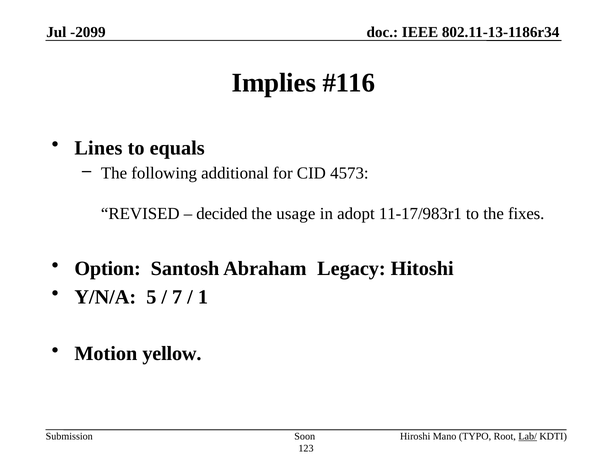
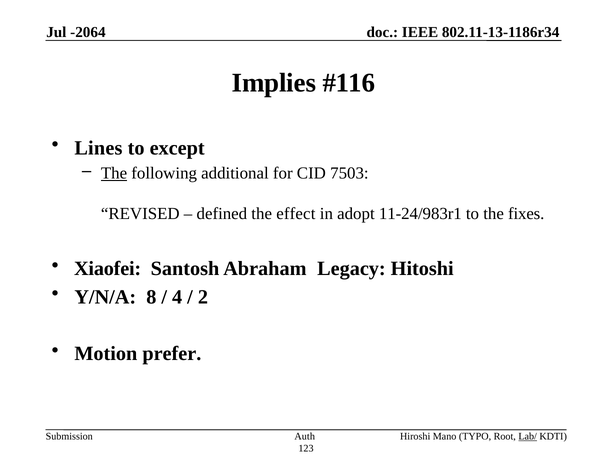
-2099: -2099 -> -2064 (88, 32)
equals: equals -> except (177, 148)
The underline: none -> present (114, 174)
4573: 4573 -> 7503 (349, 174)
decided: decided -> defined (222, 214)
usage: usage -> effect (296, 214)
11-17/983r1: 11-17/983r1 -> 11-24/983r1 (420, 214)
Option: Option -> Xiaofei (108, 269)
5: 5 -> 8 (151, 297)
7: 7 -> 4 (177, 297)
1: 1 -> 2 (203, 297)
yellow: yellow -> prefer (172, 354)
Soon: Soon -> Auth (305, 437)
